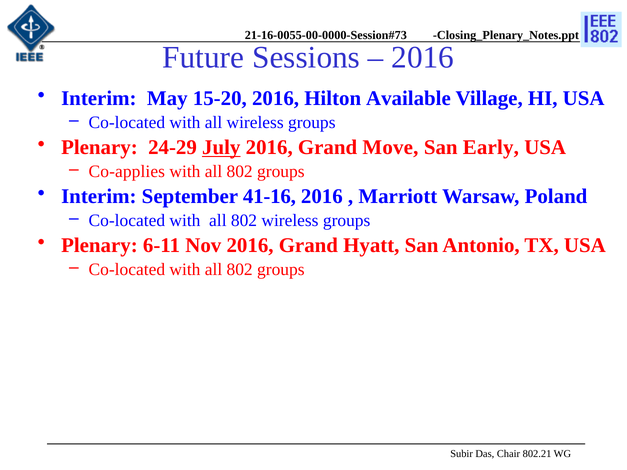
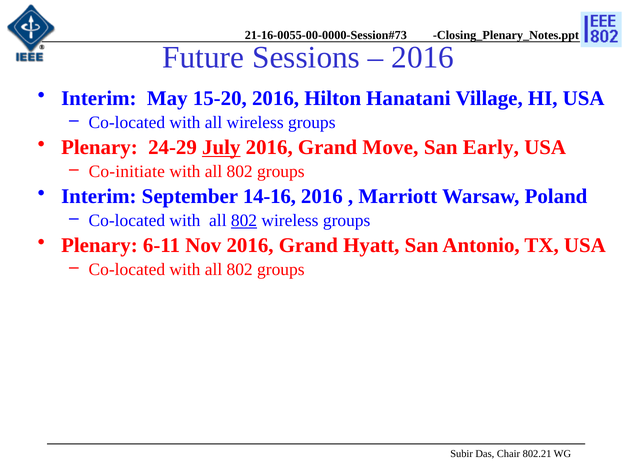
Available: Available -> Hanatani (408, 99)
Co-applies: Co-applies -> Co-initiate (127, 172)
41-16: 41-16 -> 14-16 (269, 197)
802 underline: none -> present (244, 221)
